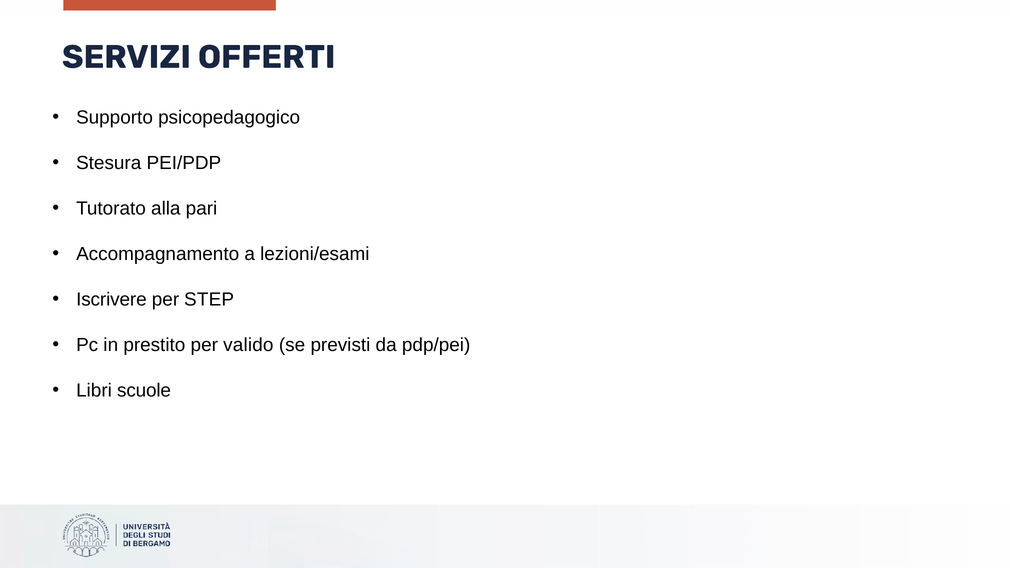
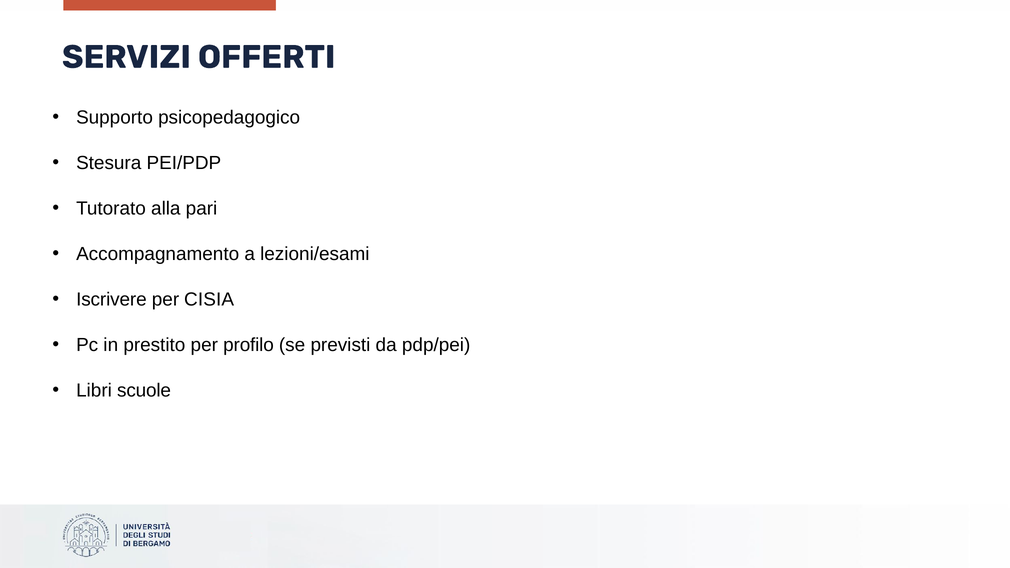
STEP: STEP -> CISIA (209, 299)
valido: valido -> profilo (249, 345)
